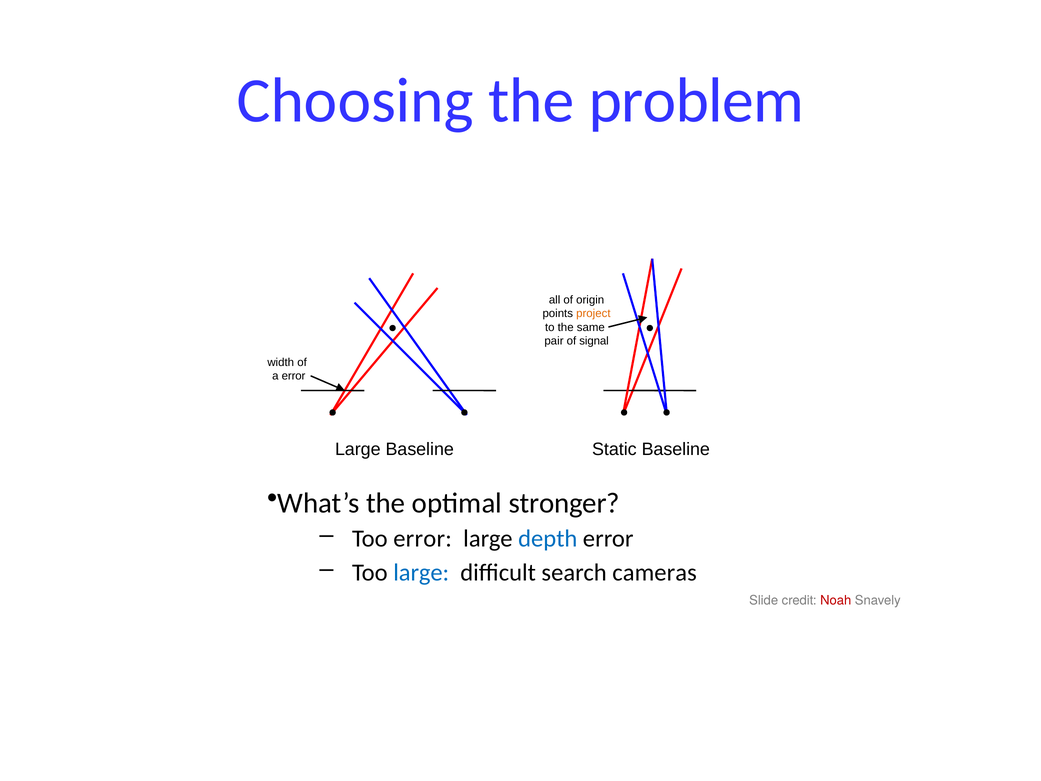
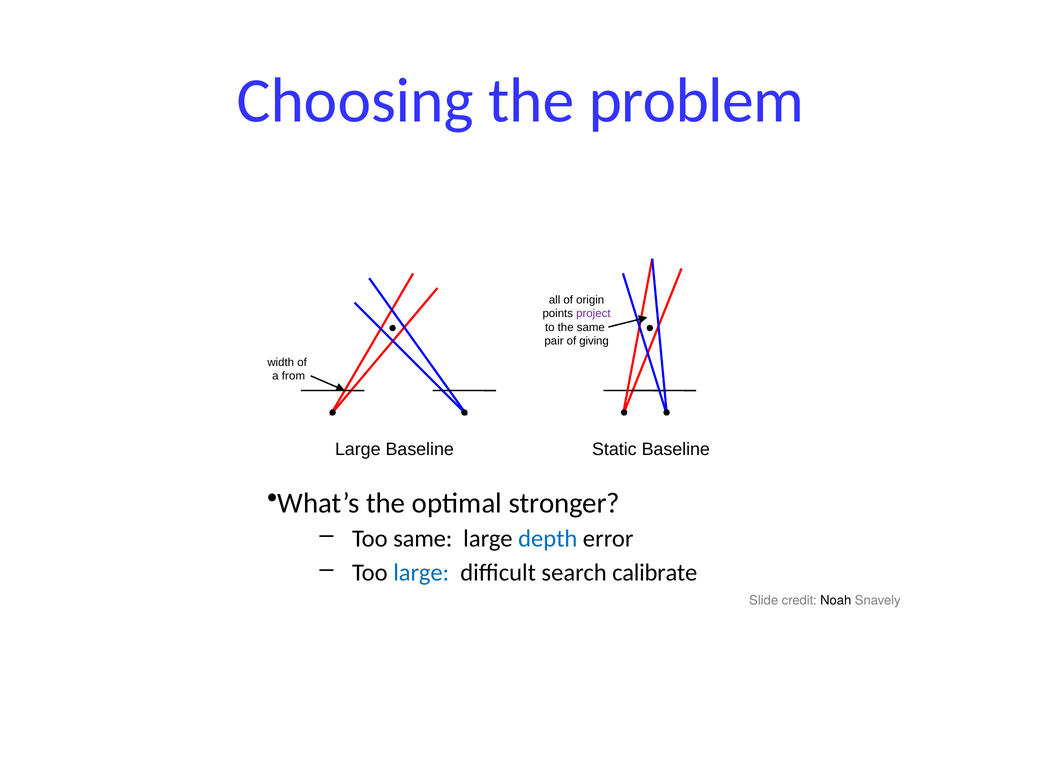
project colour: orange -> purple (593, 314)
signal: signal -> giving (594, 341)
a error: error -> from (293, 376)
Too error: error -> same (423, 538)
cameras: cameras -> calibrate (655, 572)
Noah colour: red -> black (836, 600)
